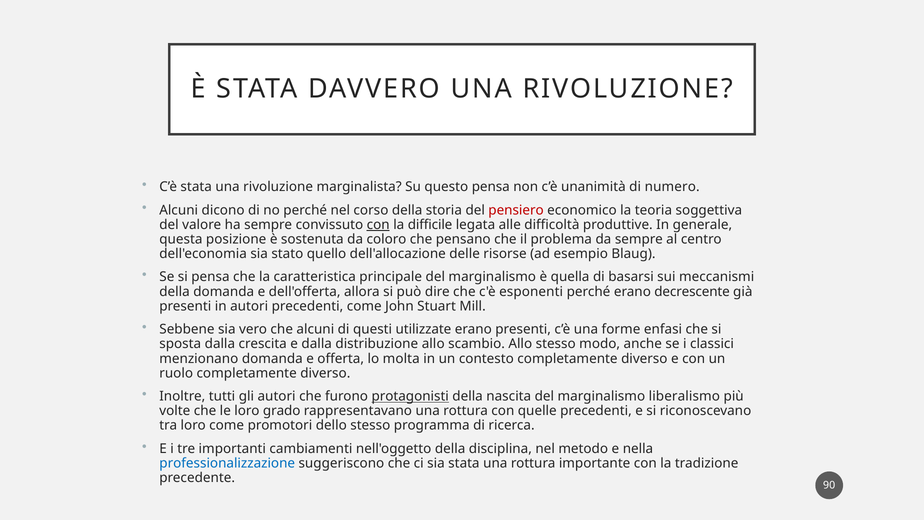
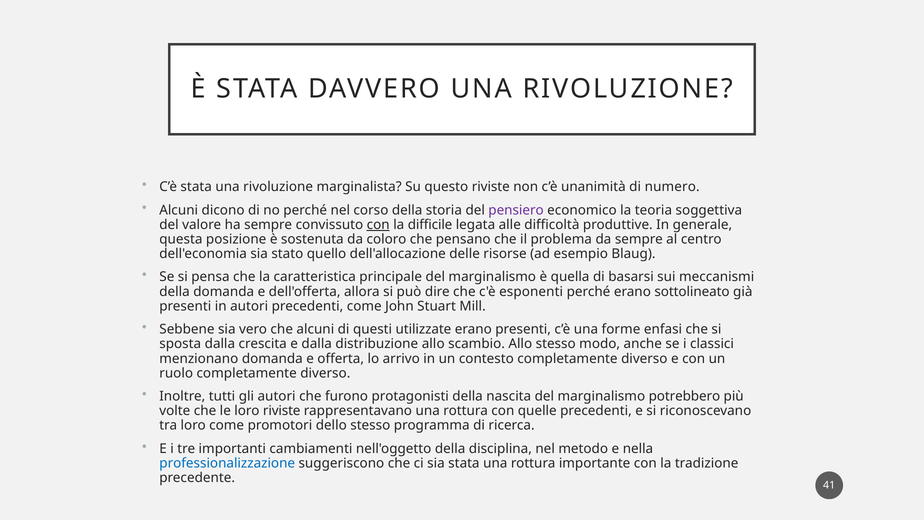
questo pensa: pensa -> riviste (491, 187)
pensiero colour: red -> purple (516, 210)
decrescente: decrescente -> sottolineato (692, 291)
molta: molta -> arrivo (401, 358)
protagonisti underline: present -> none (410, 396)
liberalismo: liberalismo -> potrebbero (684, 396)
loro grado: grado -> riviste (282, 411)
90: 90 -> 41 (829, 485)
